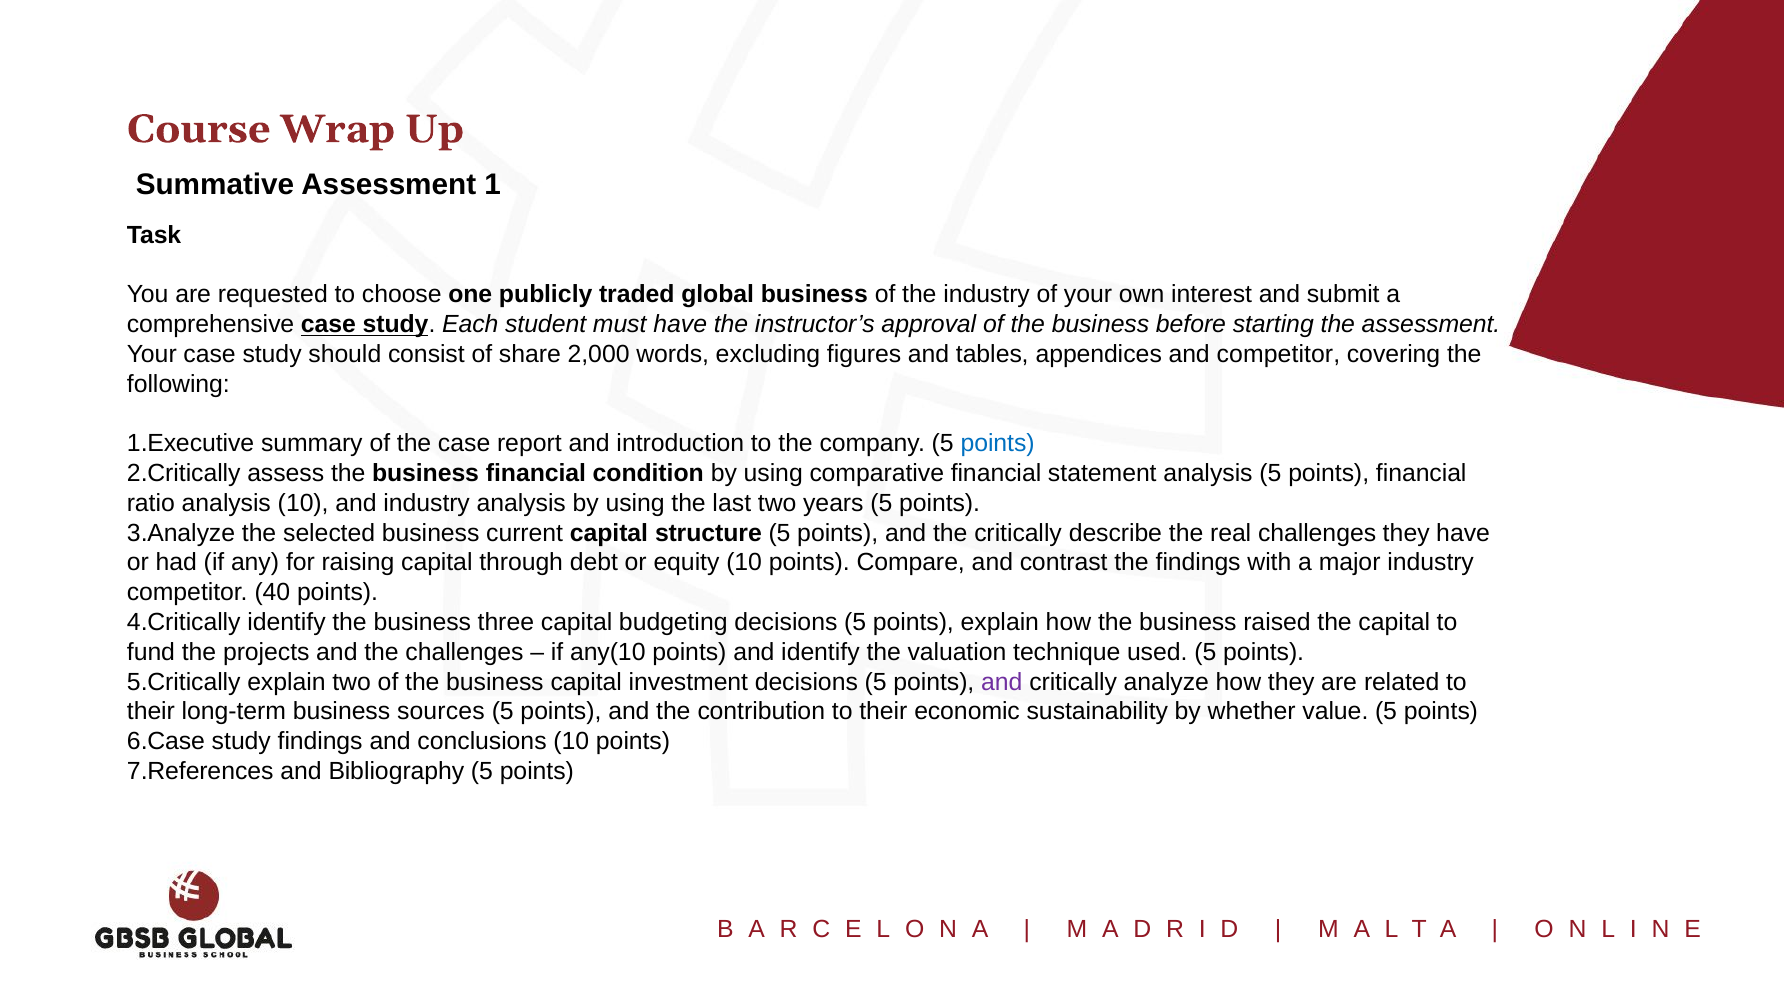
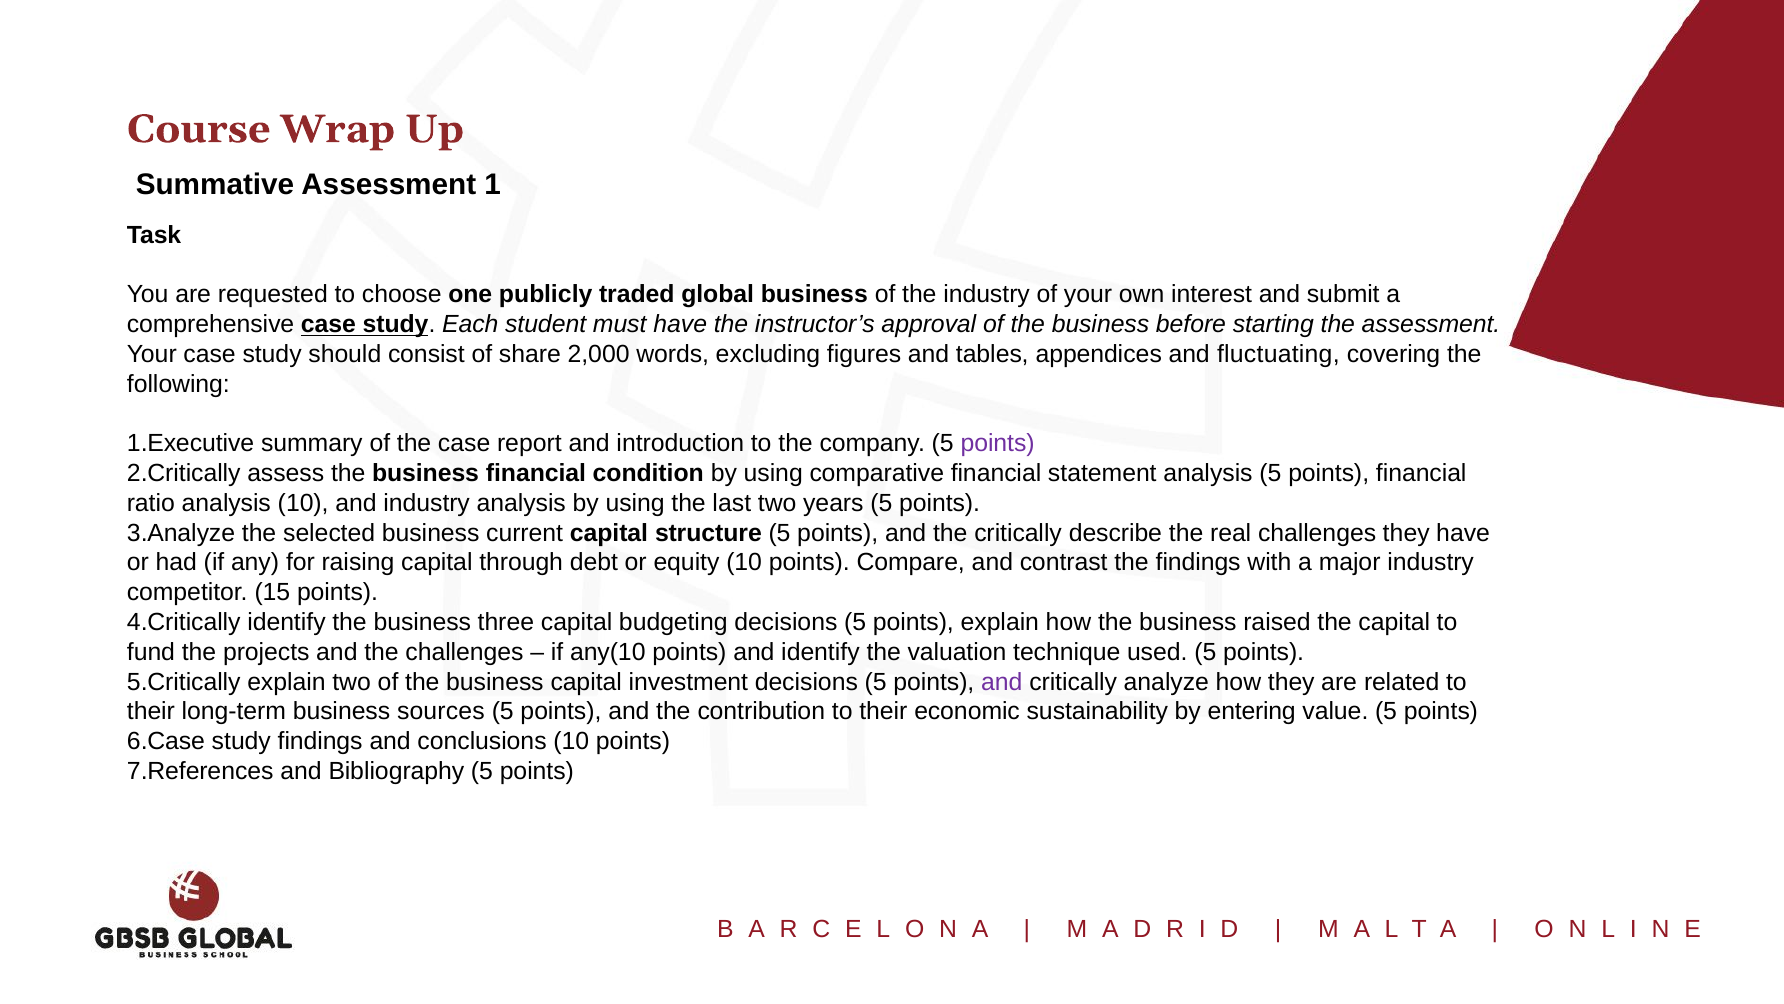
and competitor: competitor -> fluctuating (1278, 354)
points colour: blue -> purple (998, 443)
40: 40 -> 15 (272, 592)
whether: whether -> entering (1252, 711)
